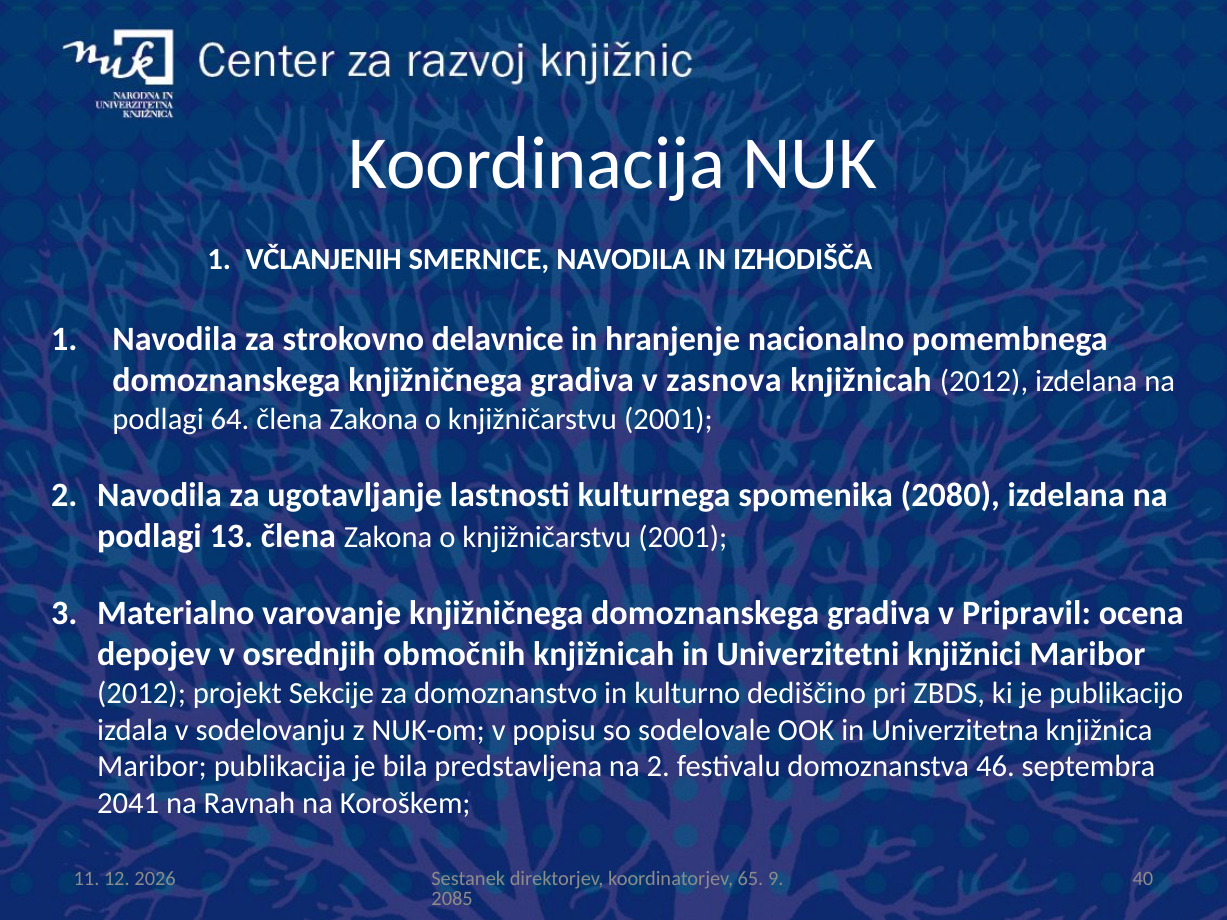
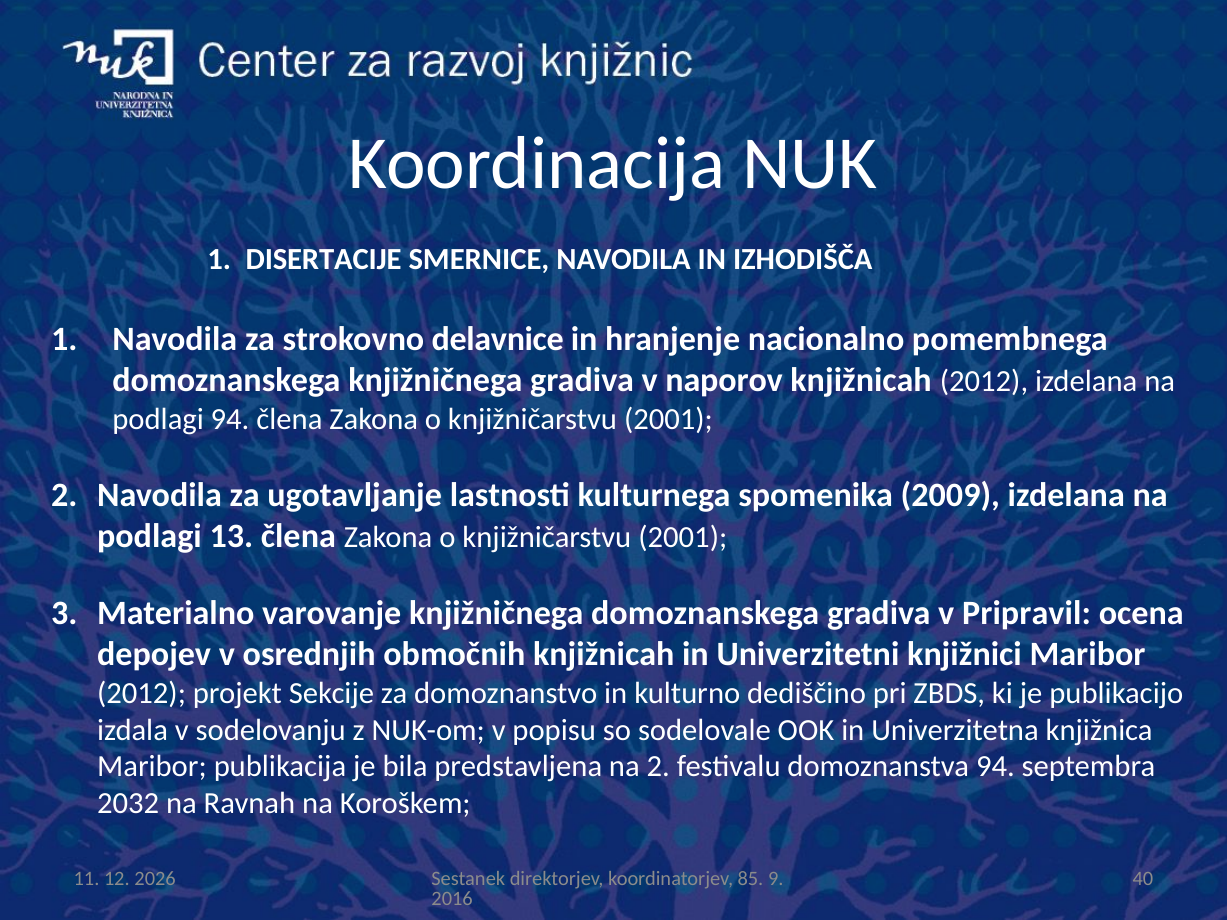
VČLANJENIH: VČLANJENIH -> DISERTACIJE (324, 260)
zasnova: zasnova -> naporov (724, 381)
podlagi 64: 64 -> 94 (230, 419)
2080: 2080 -> 2009 (950, 495)
domoznanstva 46: 46 -> 94 (995, 767)
2041: 2041 -> 2032 (128, 804)
65: 65 -> 85 (750, 879)
2085: 2085 -> 2016 (452, 899)
